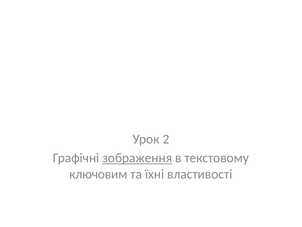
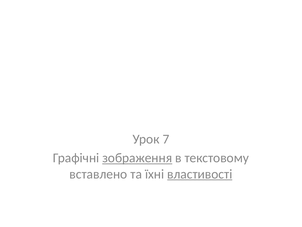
2: 2 -> 7 (166, 139)
ключовим: ключовим -> вставлено (98, 174)
властивості underline: none -> present (200, 174)
